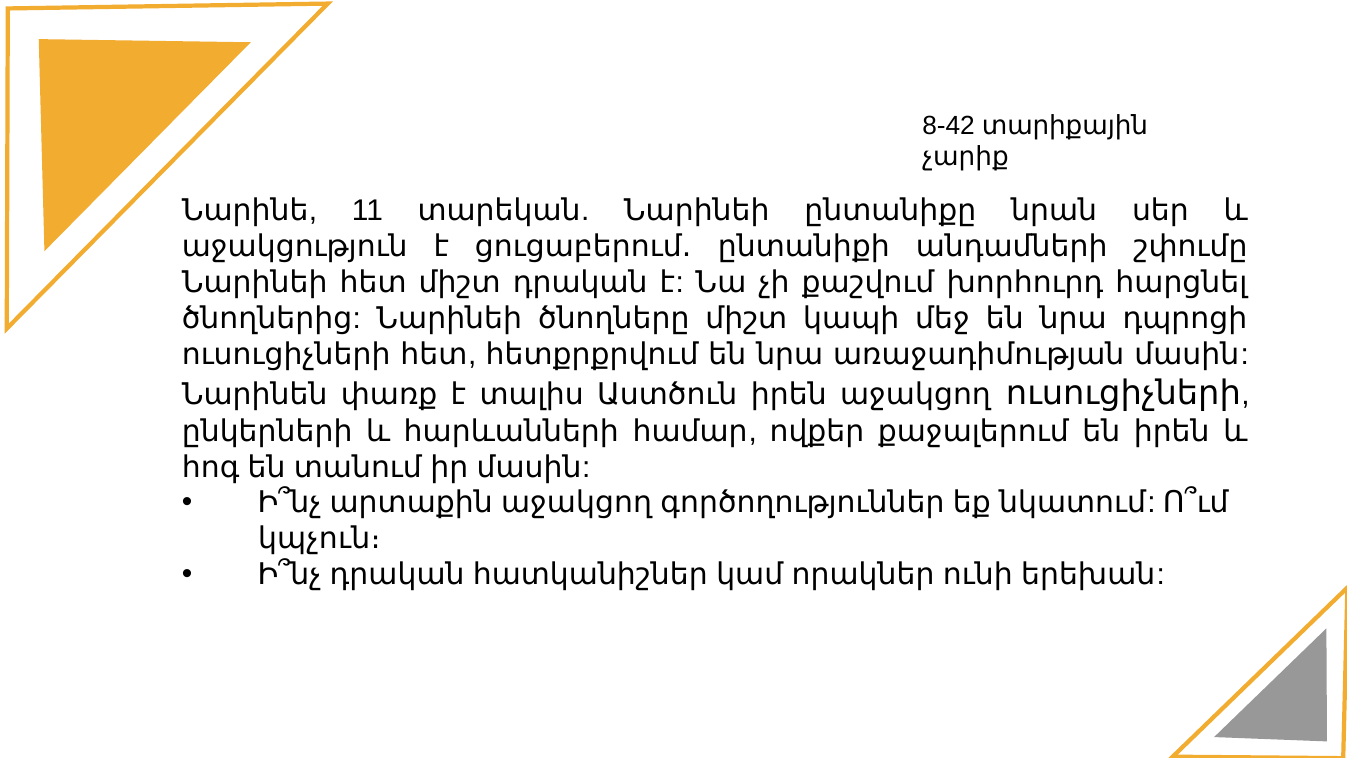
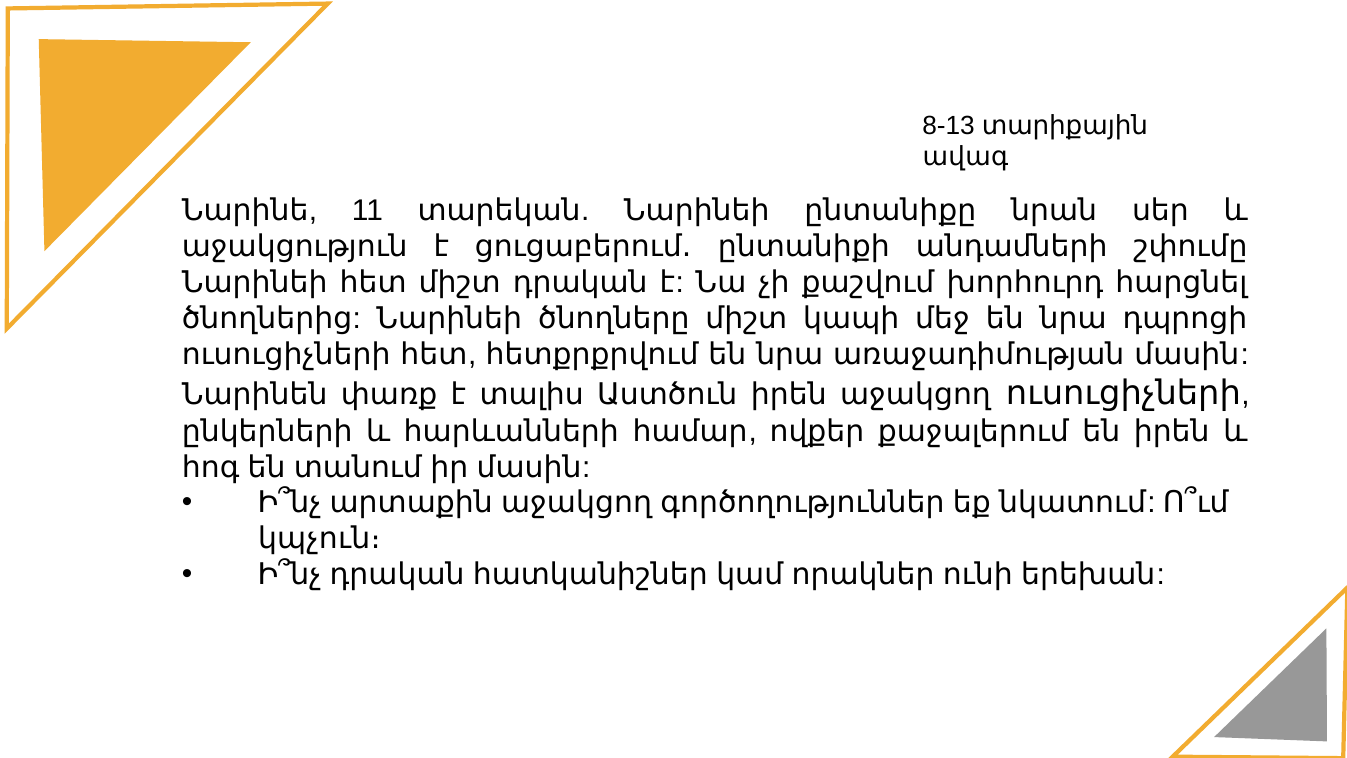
8-42: 8-42 -> 8-13 (949, 125)
չարիք: չարիք -> ավագ (966, 157)
